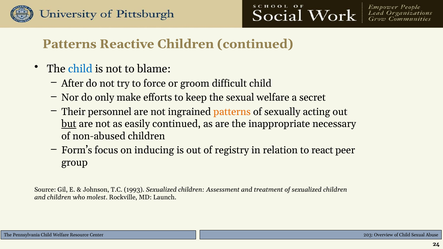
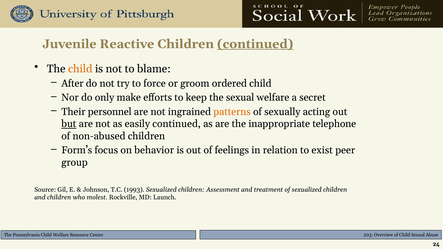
Patterns: Patterns -> Juvenile (69, 44)
continued underline: none -> present (255, 44)
child colour: blue -> orange (80, 69)
difficult: difficult -> ordered (229, 84)
necessary: necessary -> telephone (334, 124)
inducing: inducing -> behavior (154, 150)
registry: registry -> feelings (232, 150)
react: react -> exist (322, 150)
